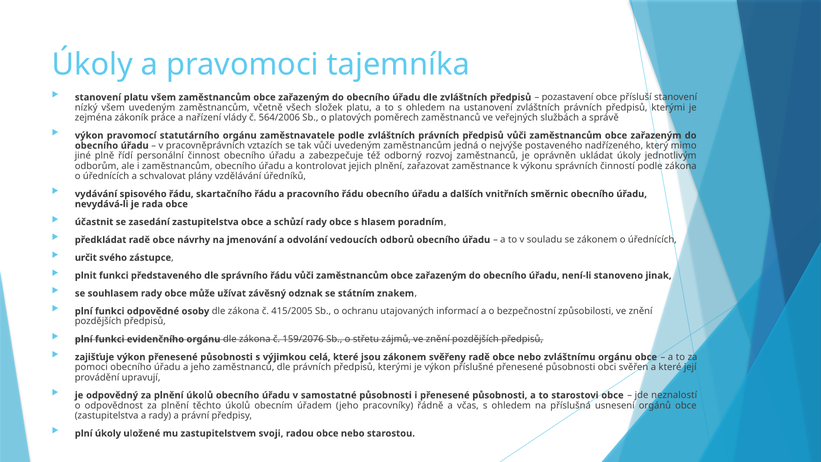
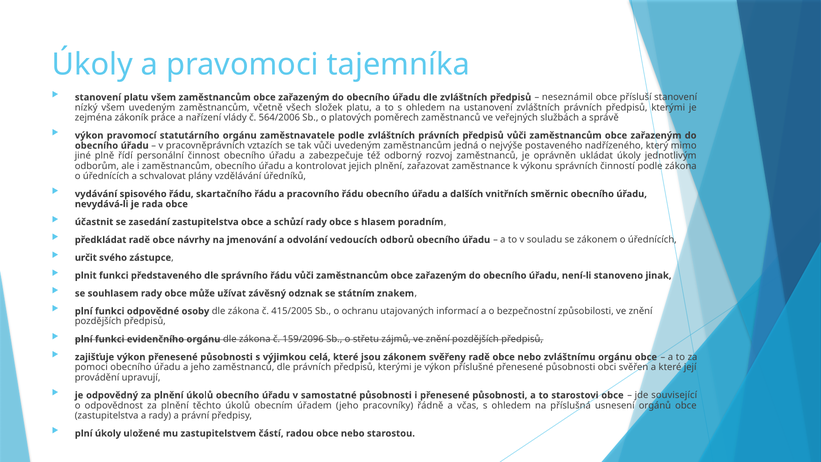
pozastavení: pozastavení -> neseznámil (567, 97)
159/2076: 159/2076 -> 159/2096 (303, 339)
neznalostí: neznalostí -> související (674, 395)
svoji: svoji -> částí (271, 433)
